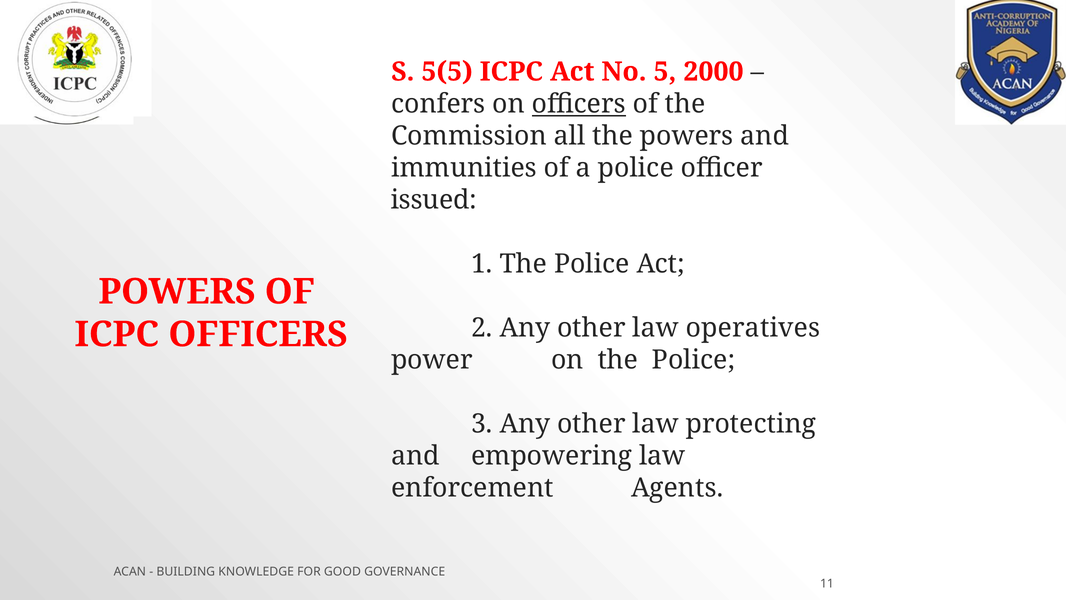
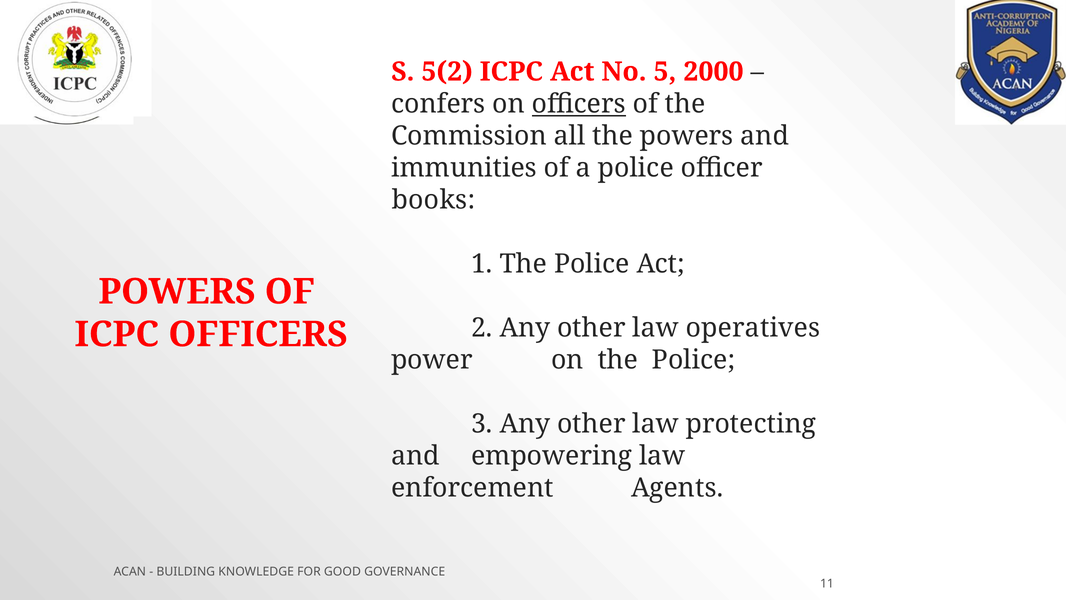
5(5: 5(5 -> 5(2 (447, 72)
issued: issued -> books (434, 200)
